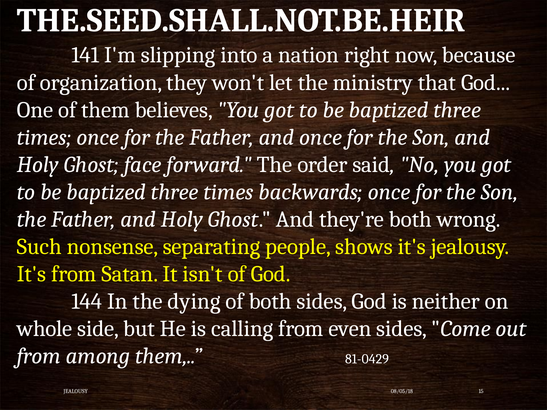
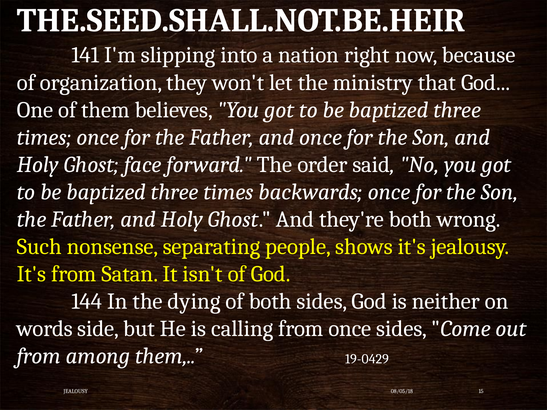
whole: whole -> words (45, 329)
from even: even -> once (350, 329)
81-0429: 81-0429 -> 19-0429 (367, 359)
